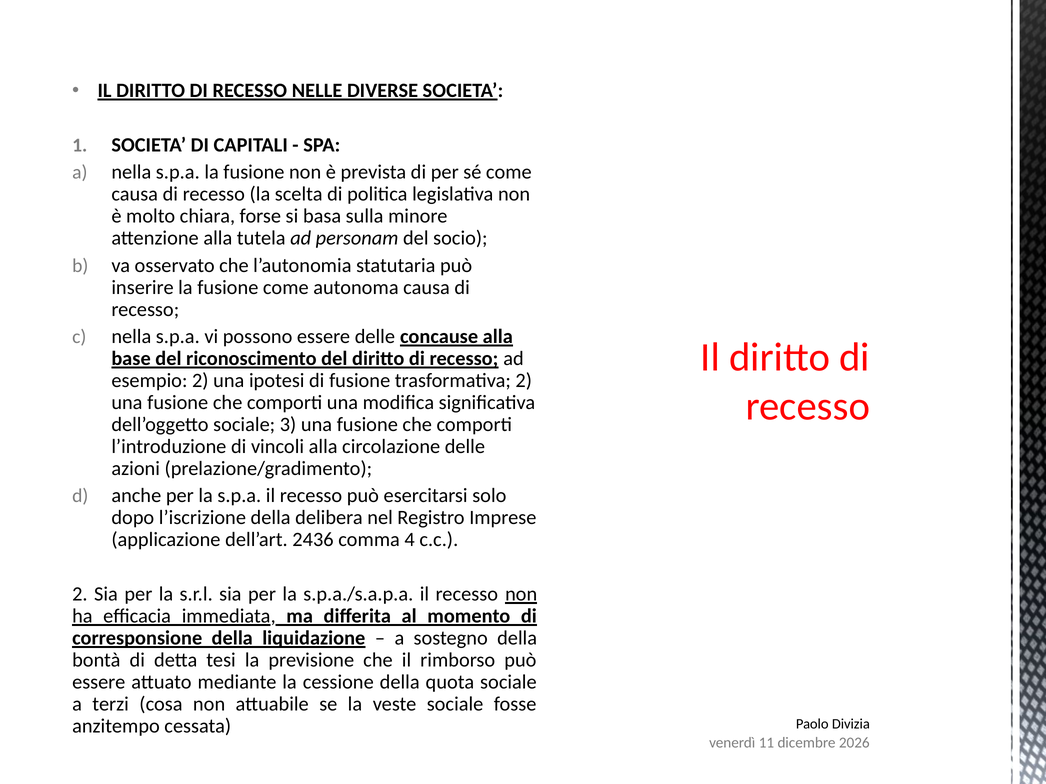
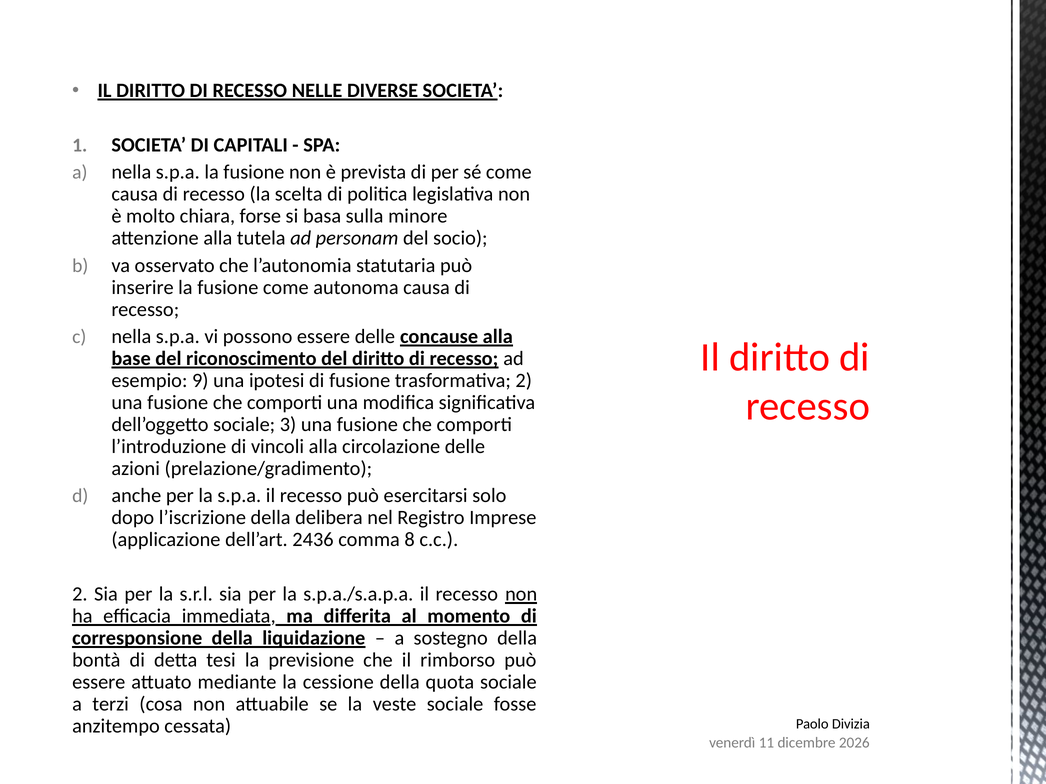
esempio 2: 2 -> 9 (200, 381)
4: 4 -> 8 (410, 540)
